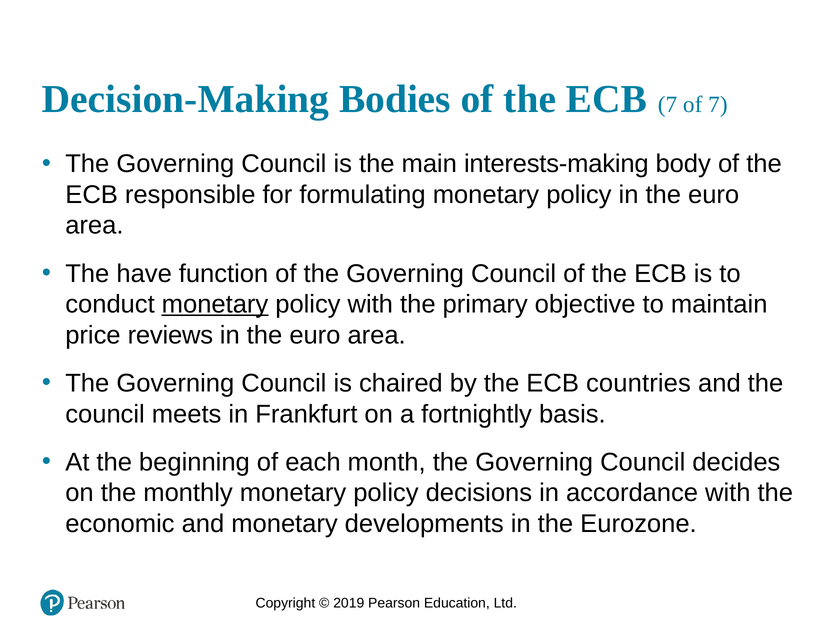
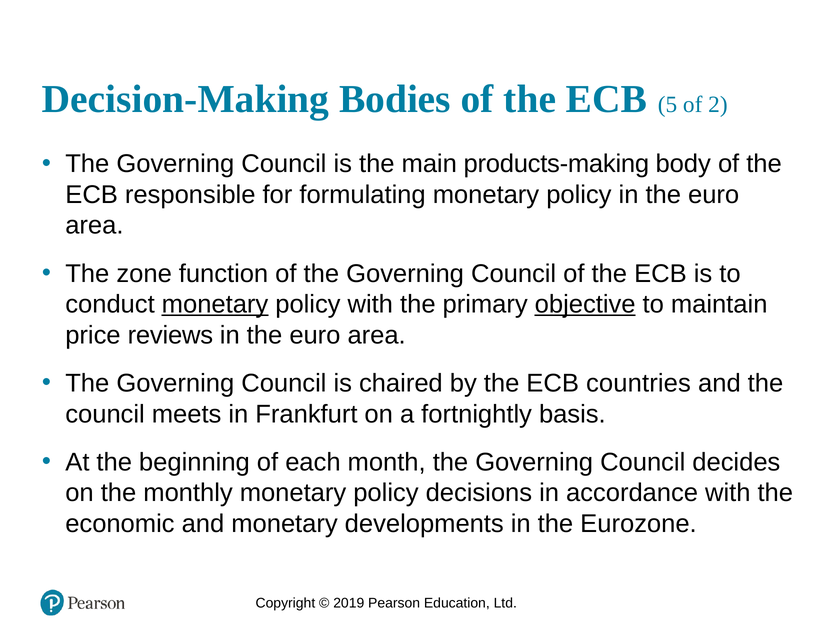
ECB 7: 7 -> 5 (668, 105)
of 7: 7 -> 2 (718, 105)
interests-making: interests-making -> products-making (556, 164)
have: have -> zone (144, 273)
objective underline: none -> present (585, 304)
